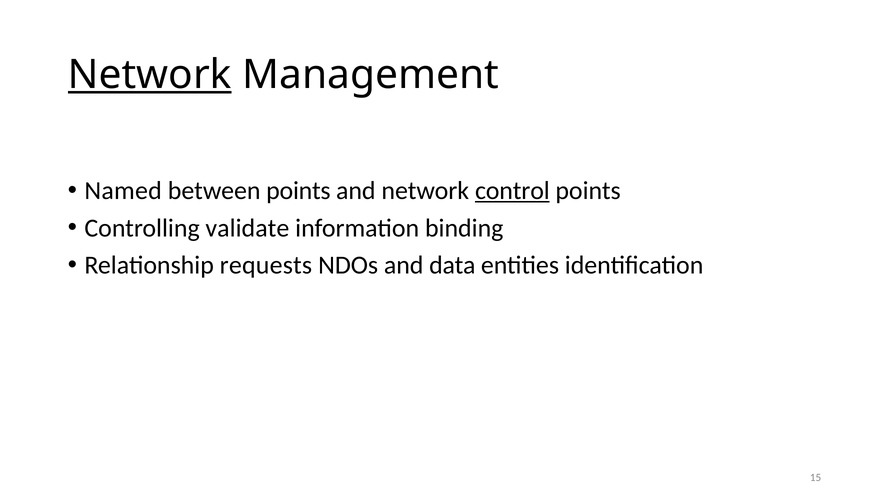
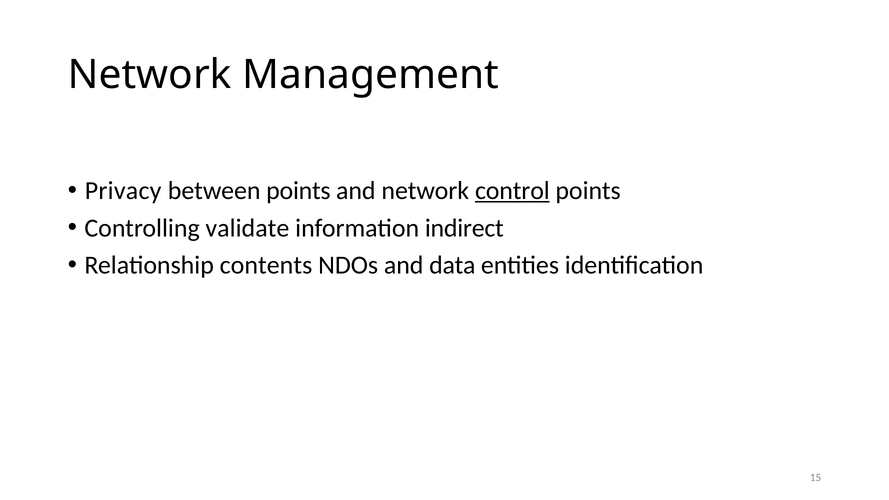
Network underline: present -> none (150, 75)
Named: Named -> Privacy (123, 191)
binding: binding -> indirect (464, 228)
requests: requests -> contents (266, 265)
